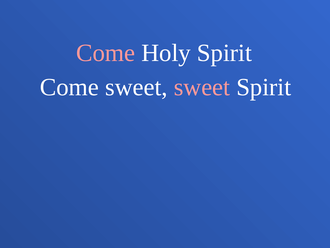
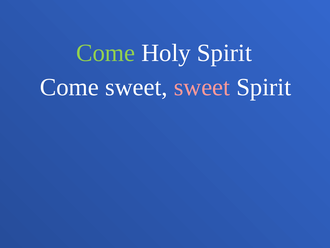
Come colour: pink -> light green (106, 53)
